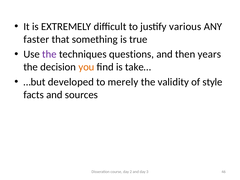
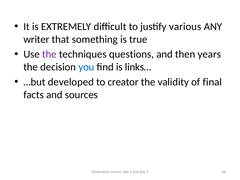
faster: faster -> writer (36, 39)
you colour: orange -> blue (86, 67)
take…: take… -> links… (138, 67)
merely: merely -> creator (123, 82)
style: style -> final (212, 82)
